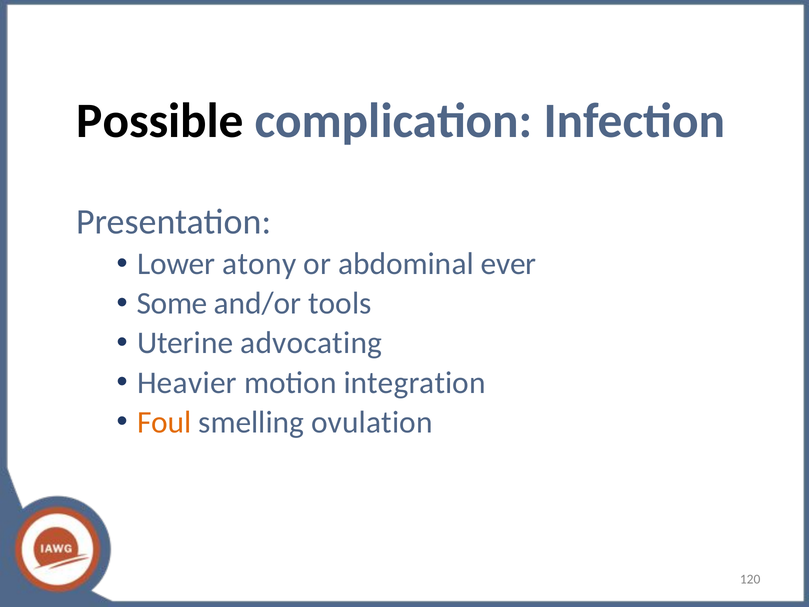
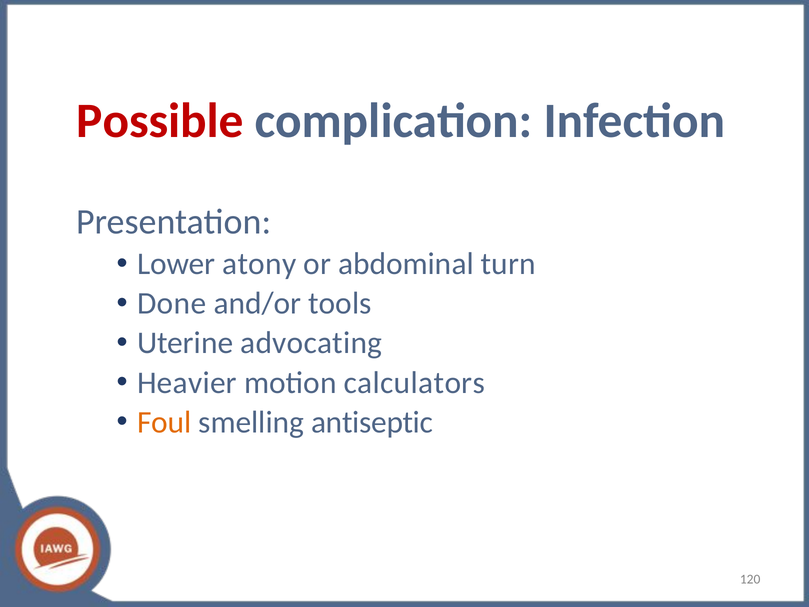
Possible colour: black -> red (160, 121)
ever: ever -> turn (508, 264)
Some: Some -> Done (172, 303)
integration: integration -> calculators (414, 383)
ovulation: ovulation -> antiseptic (372, 422)
